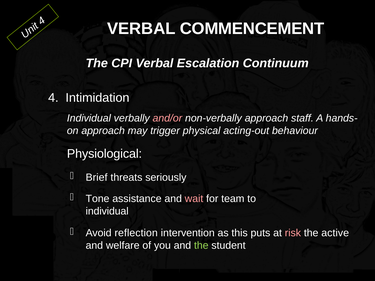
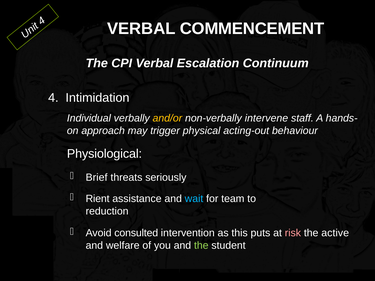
and/or colour: pink -> yellow (167, 118)
non-verbally approach: approach -> intervene (266, 118)
Tone: Tone -> Rient (98, 199)
wait colour: pink -> light blue (194, 199)
individual: individual -> reduction (107, 211)
reflection: reflection -> consulted (136, 233)
